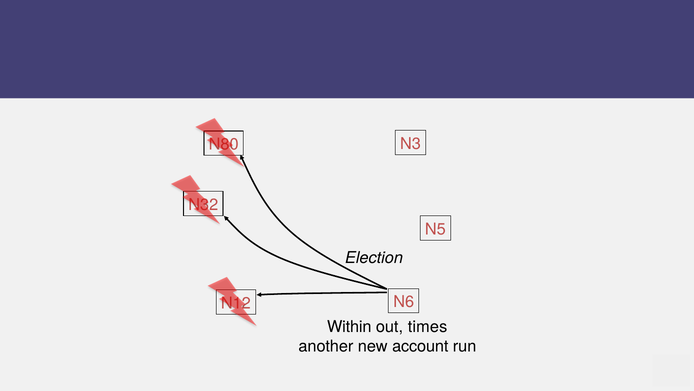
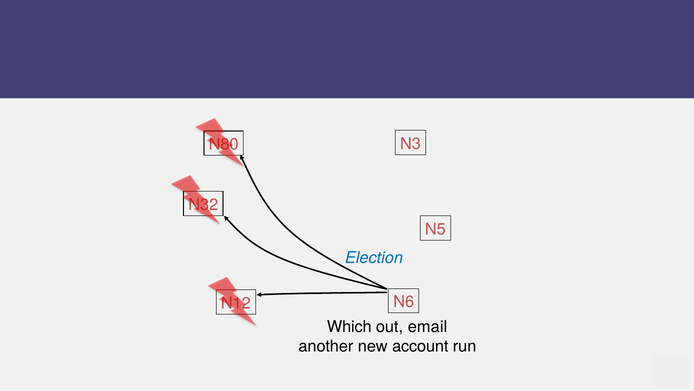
Election colour: black -> blue (374, 258)
Within: Within -> Which (349, 327)
times: times -> email (428, 327)
